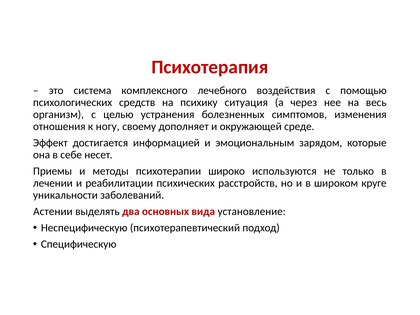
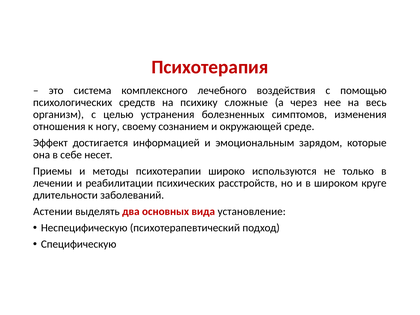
ситуация: ситуация -> сложные (246, 103)
дополняет: дополняет -> сознанием (184, 127)
уникальности: уникальности -> длительности (65, 195)
